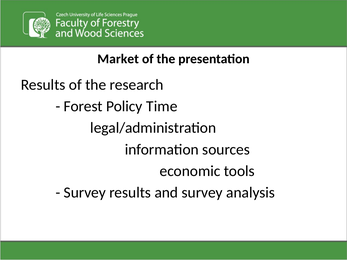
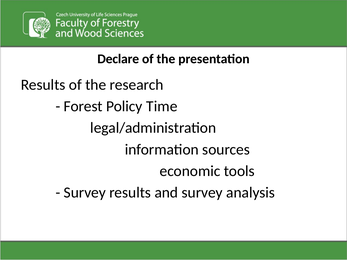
Market: Market -> Declare (118, 59)
